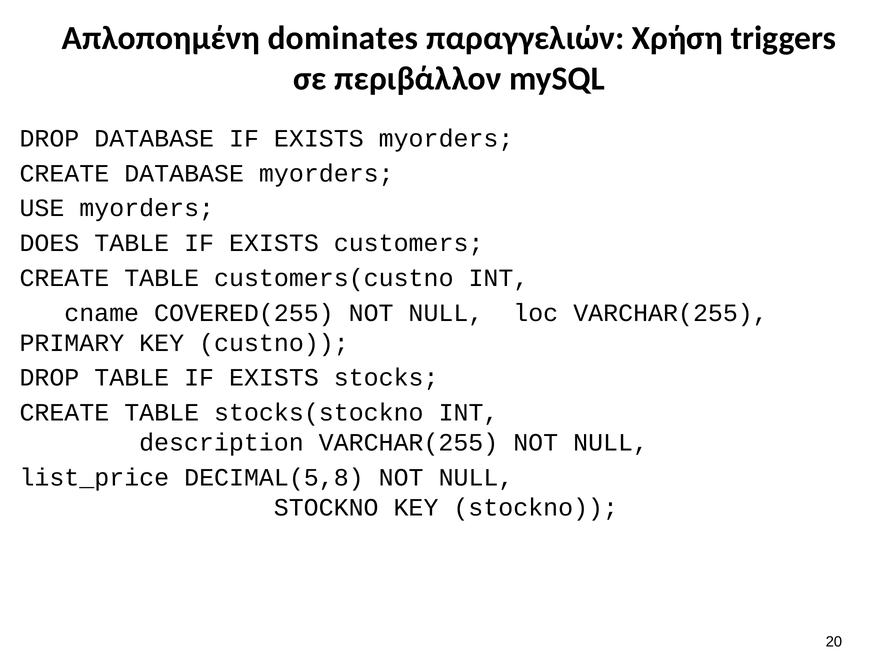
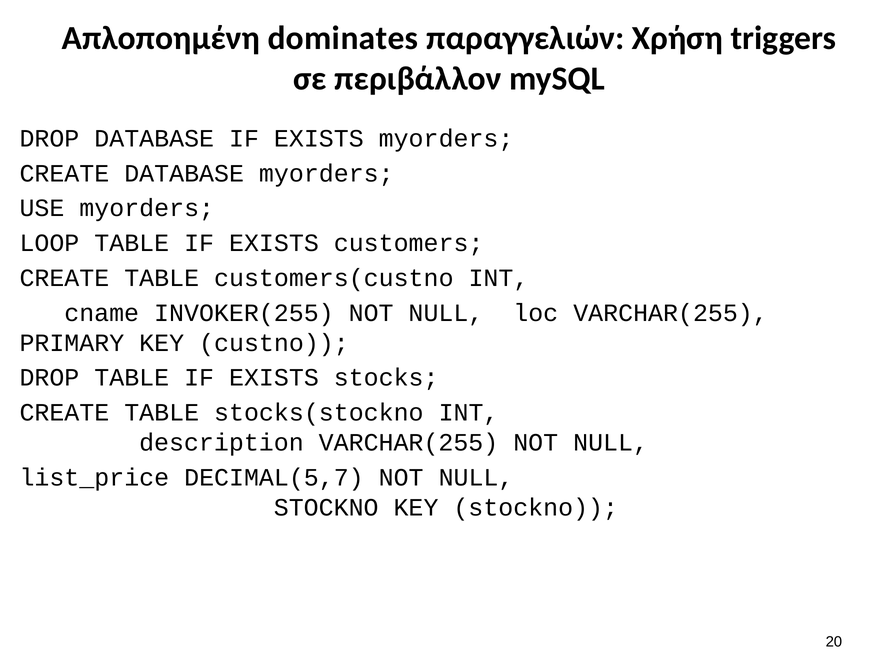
DOES: DOES -> LOOP (49, 243)
COVERED(255: COVERED(255 -> INVOKER(255 (244, 313)
DECIMAL(5,8: DECIMAL(5,8 -> DECIMAL(5,7 (274, 477)
